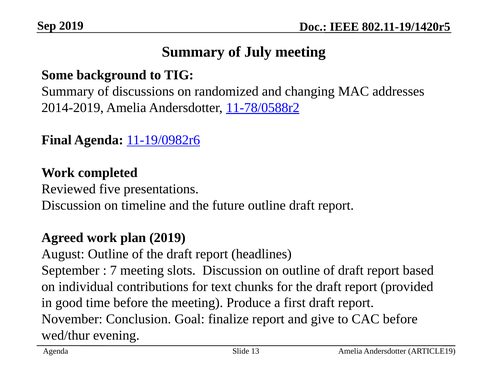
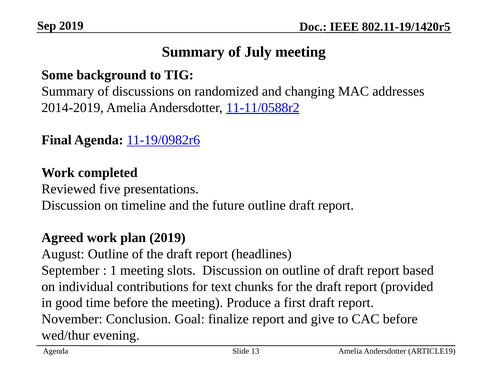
11-78/0588r2: 11-78/0588r2 -> 11-11/0588r2 (263, 108)
7: 7 -> 1 (113, 270)
